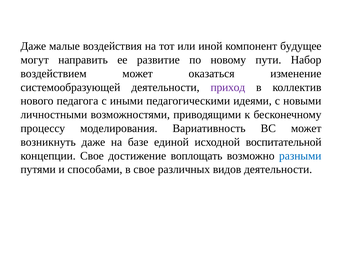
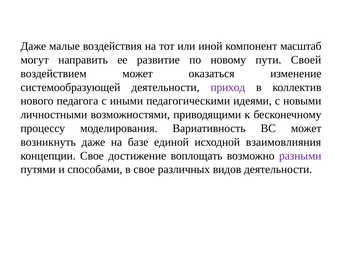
будущее: будущее -> масштаб (301, 46)
Набор: Набор -> Своей (306, 60)
воспитательной: воспитательной -> взаимовлияния (284, 142)
разными colour: blue -> purple (300, 155)
